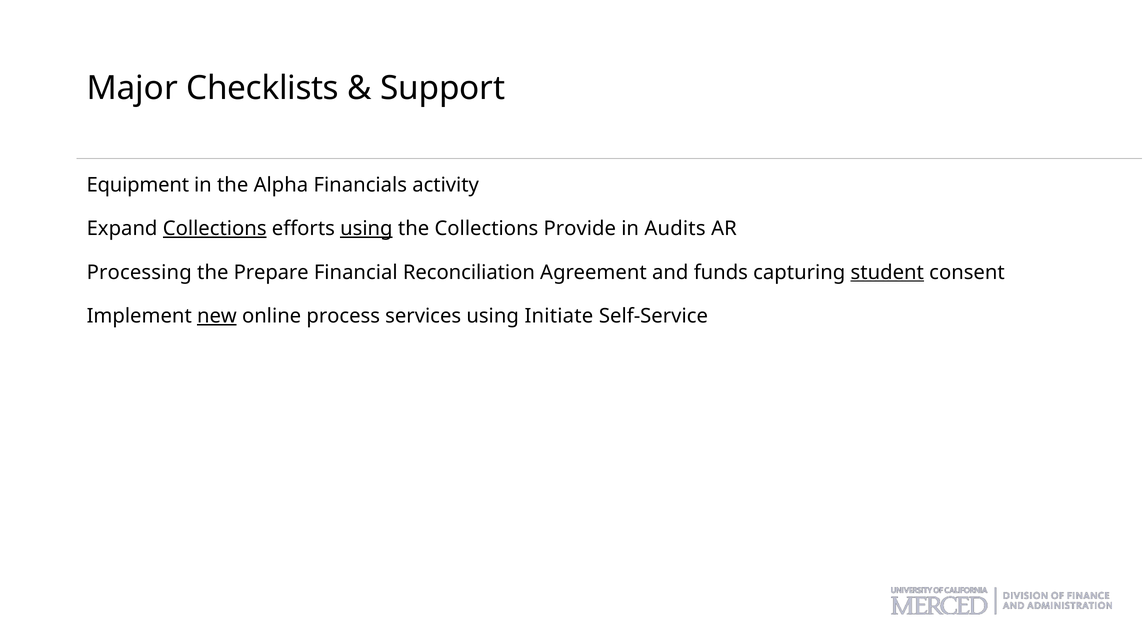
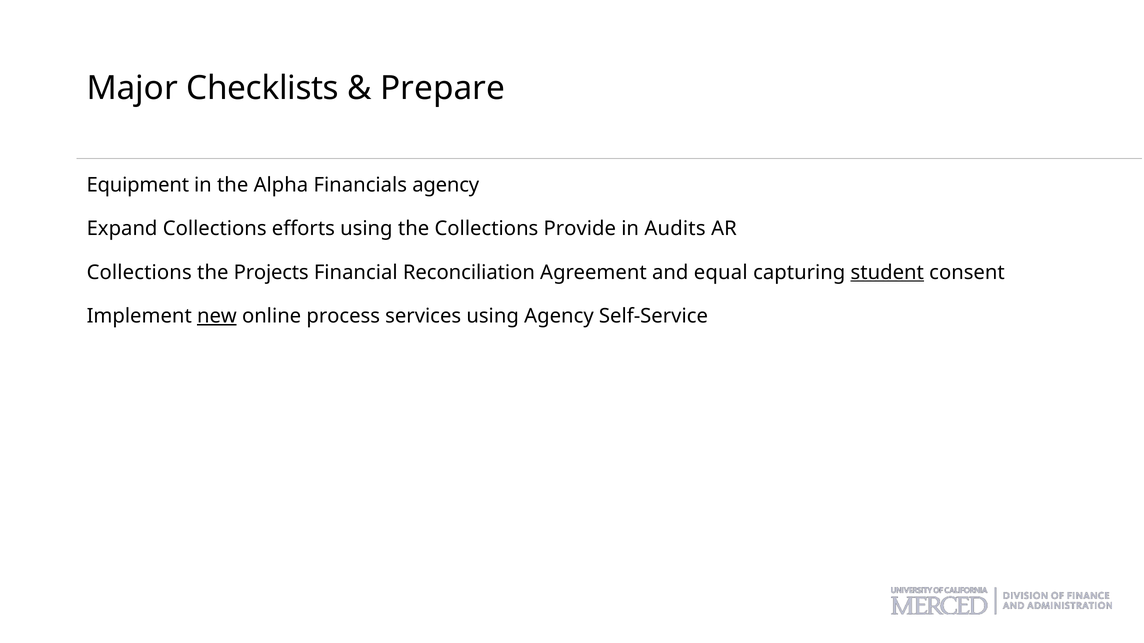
Support: Support -> Prepare (443, 89)
Financials activity: activity -> agency (446, 185)
Collections underline: present -> none (215, 229)
using underline: present -> none (366, 229)
Processing: Processing -> Collections (139, 273)
Prepare: Prepare -> Projects (271, 273)
funds: funds -> equal (721, 273)
using Initiate: Initiate -> Agency (559, 316)
